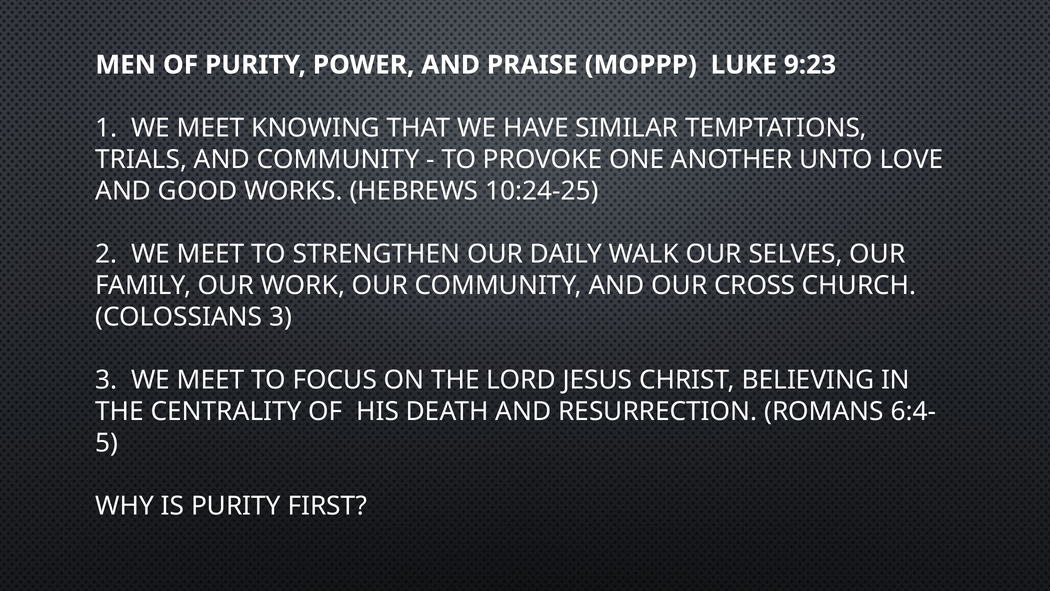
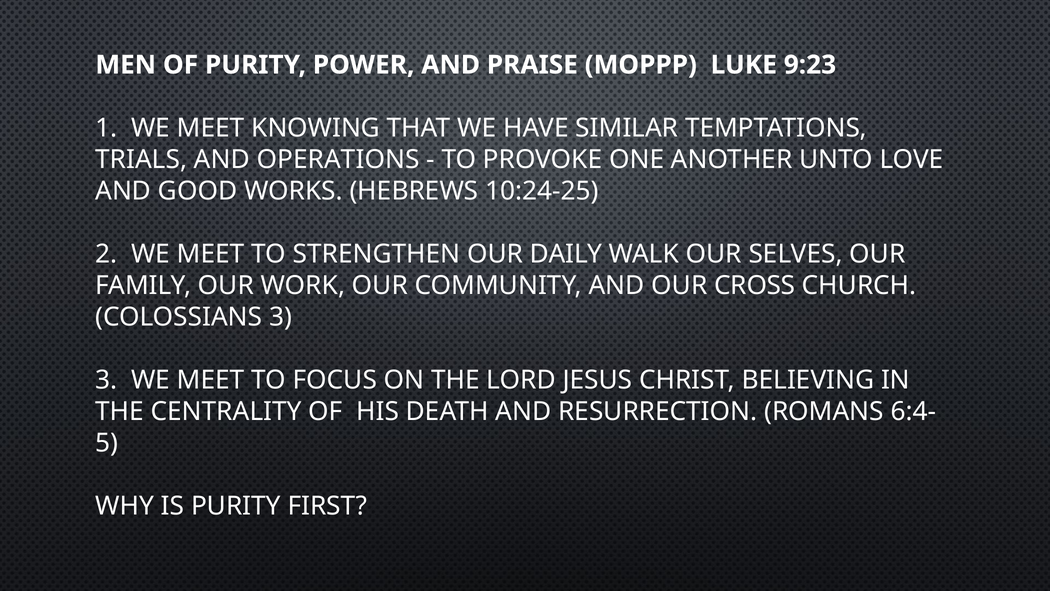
AND COMMUNITY: COMMUNITY -> OPERATIONS (338, 159)
